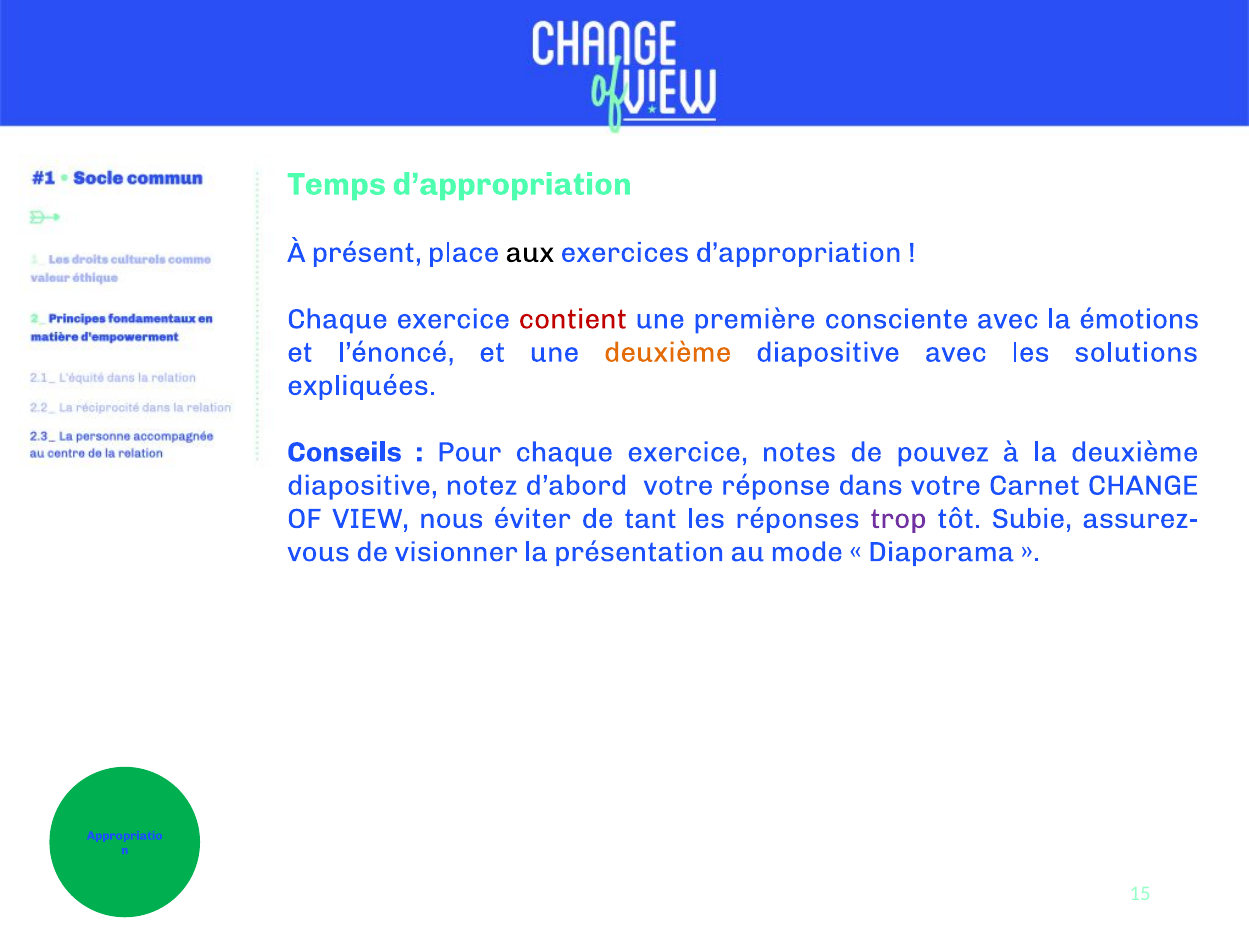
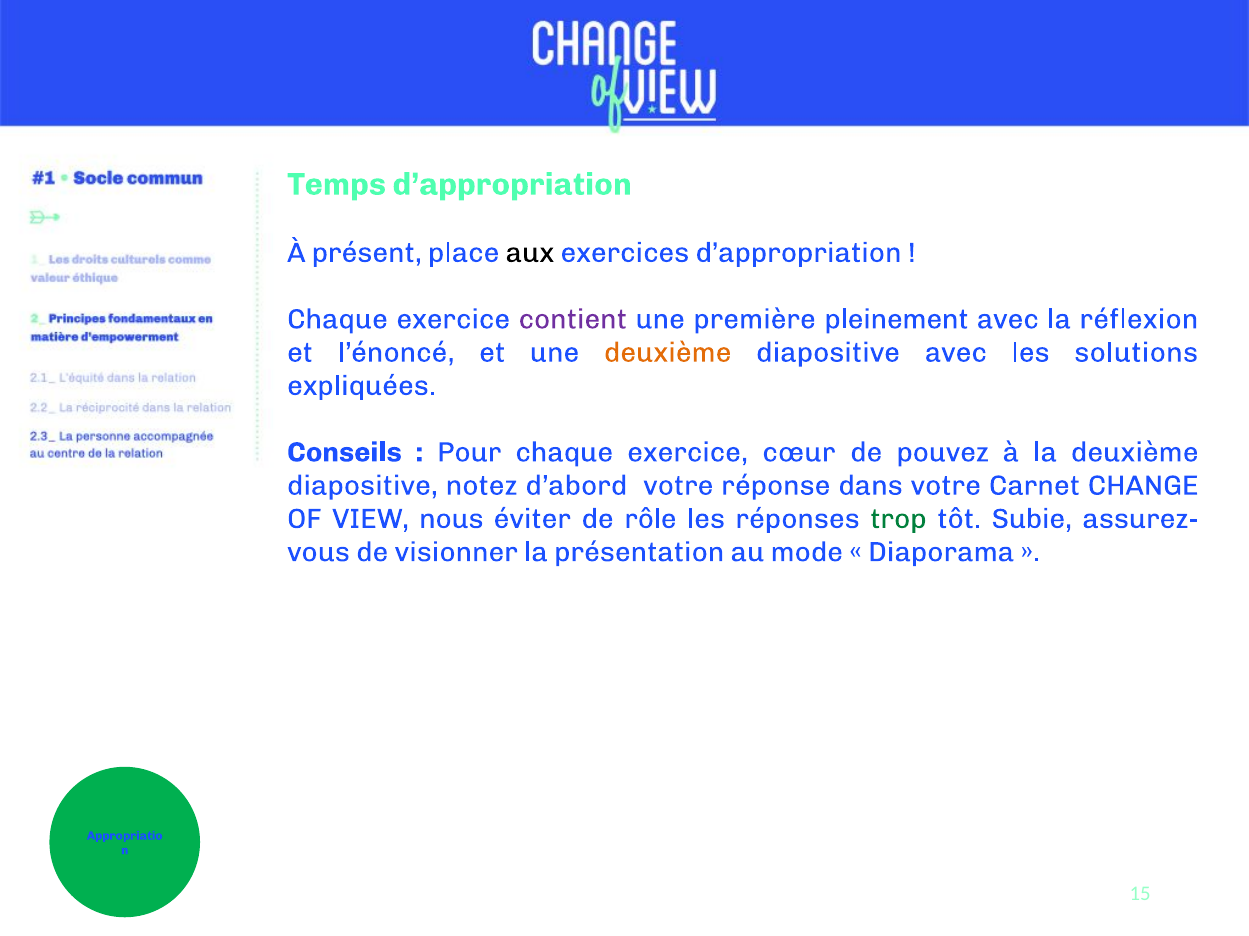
contient colour: red -> purple (573, 319)
consciente: consciente -> pleinement (897, 319)
émotions: émotions -> réflexion (1139, 319)
notes: notes -> cœur (799, 453)
tant: tant -> rôle (650, 519)
trop colour: purple -> green (898, 519)
